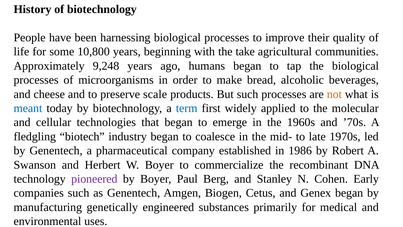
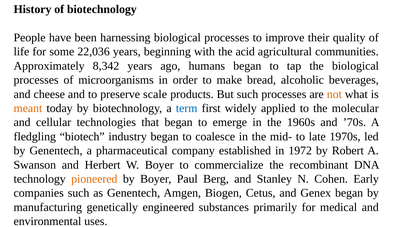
10,800: 10,800 -> 22,036 (94, 52)
take: take -> acid (245, 52)
9,248: 9,248 -> 8,342 (106, 66)
meant colour: blue -> orange (28, 108)
1986: 1986 -> 1972 (300, 150)
pioneered colour: purple -> orange (94, 179)
